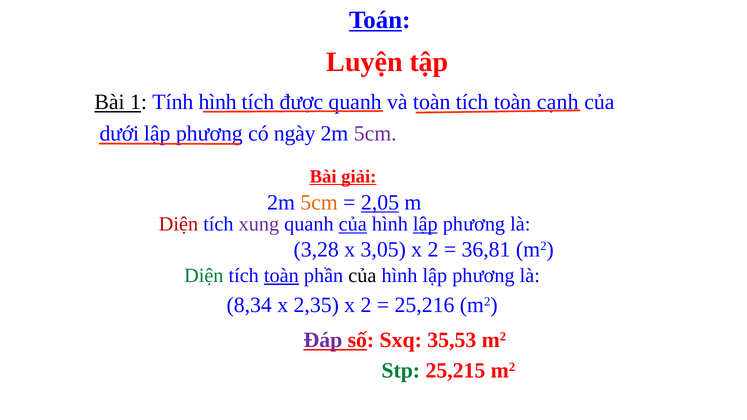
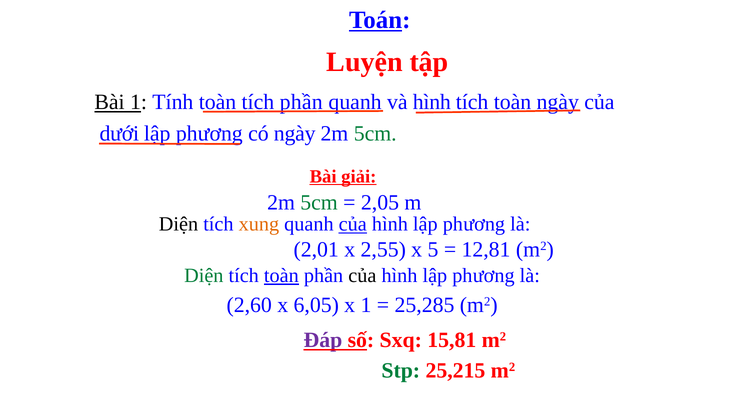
Tính hình: hình -> toàn (217, 102)
tích được: được -> phần (301, 102)
và toàn: toàn -> hình (432, 102)
toàn cạnh: cạnh -> ngày (558, 102)
5cm colour: purple -> green (375, 134)
5cm colour: orange -> green (319, 203)
2,05 underline: present -> none (380, 203)
Diện colour: red -> black (179, 224)
xung colour: purple -> orange (259, 224)
lập underline: present -> none (425, 224)
3,28: 3,28 -> 2,01 (316, 250)
3,05: 3,05 -> 2,55 (383, 250)
2: 2 -> 5 (433, 250)
36,81: 36,81 -> 12,81 (486, 250)
8,34: 8,34 -> 2,60 (249, 305)
2,35: 2,35 -> 6,05 (316, 305)
2: 2 -> 1 (366, 305)
25,216: 25,216 -> 25,285 (424, 305)
35,53: 35,53 -> 15,81 (452, 340)
